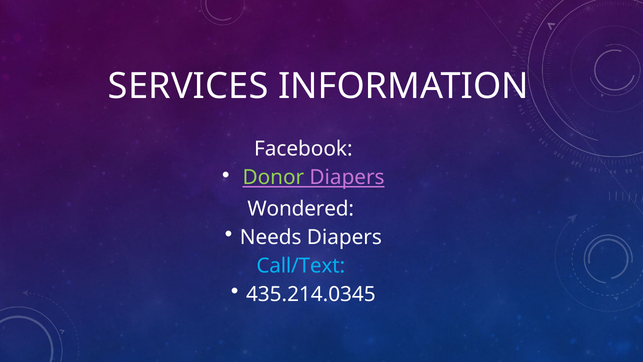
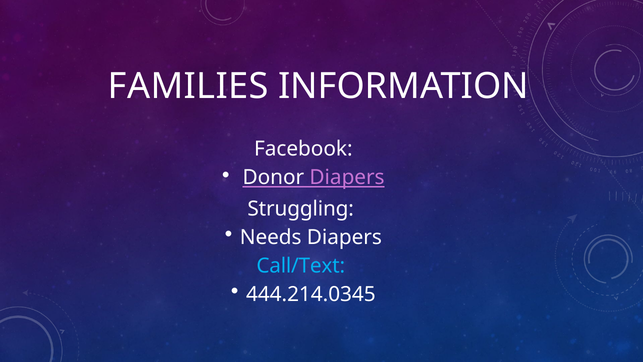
SERVICES: SERVICES -> FAMILIES (188, 86)
Donor colour: light green -> white (273, 177)
Wondered: Wondered -> Struggling (301, 209)
435.214.0345: 435.214.0345 -> 444.214.0345 (311, 294)
